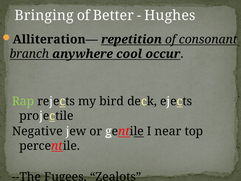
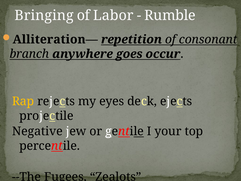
Better: Better -> Labor (113, 15)
Hughes: Hughes -> Rumble (170, 15)
cool: cool -> goes (129, 54)
Rap colour: light green -> yellow (23, 101)
bird: bird -> eyes (112, 101)
near: near -> your (168, 131)
